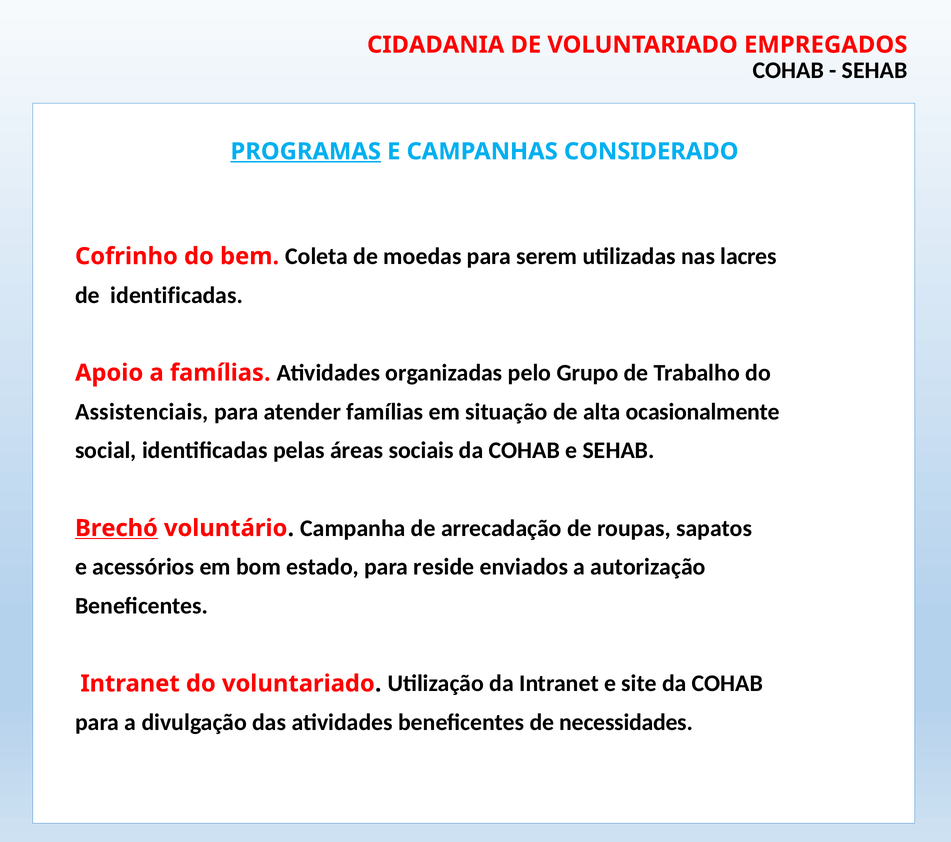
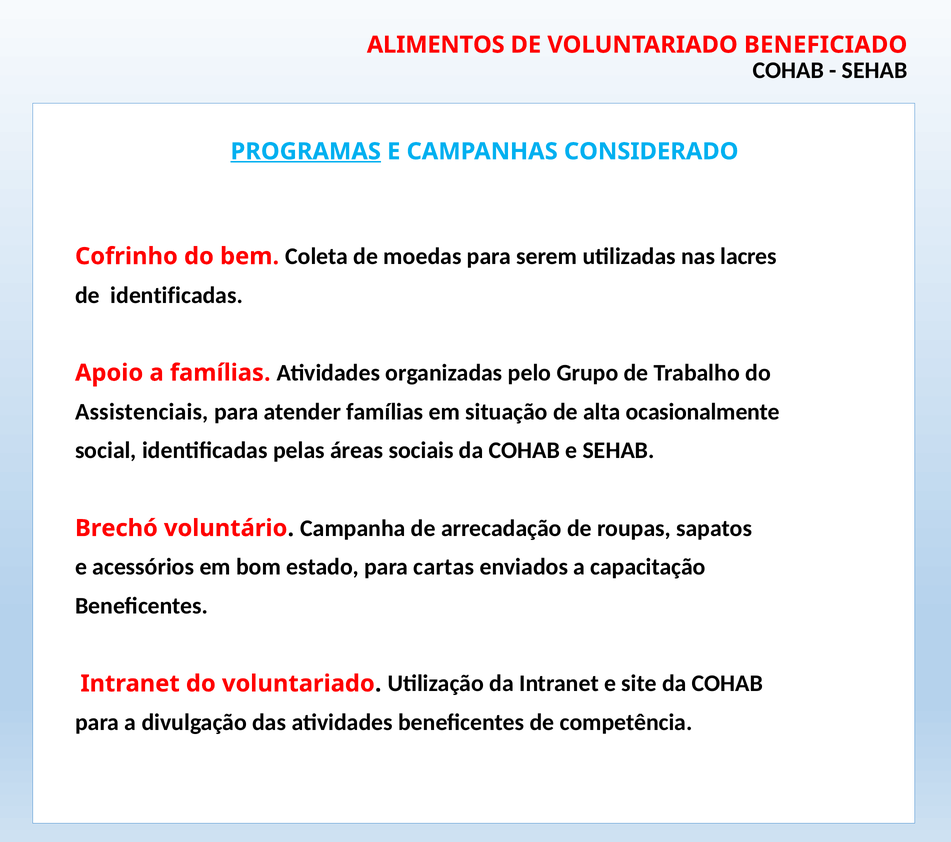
CIDADANIA: CIDADANIA -> ALIMENTOS (436, 45)
EMPREGADOS: EMPREGADOS -> BENEFICIADO (826, 45)
Brechó underline: present -> none (116, 528)
reside: reside -> cartas (444, 567)
autorização: autorização -> capacitação (648, 567)
necessidades: necessidades -> competência (626, 723)
